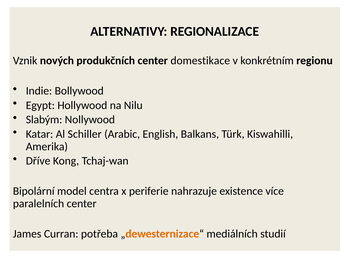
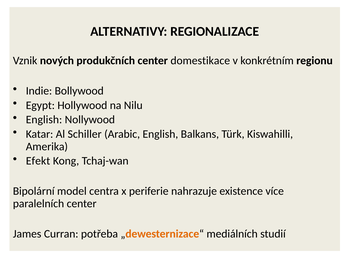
Slabým: Slabým -> English (44, 120)
Dříve: Dříve -> Efekt (38, 161)
